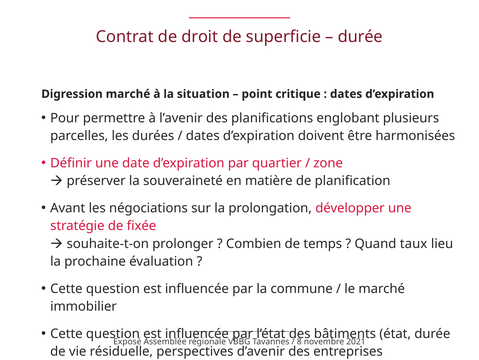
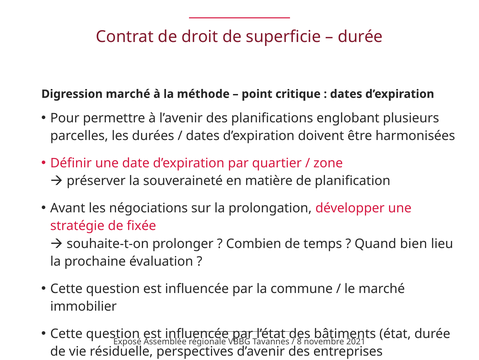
situation: situation -> méthode (203, 94)
taux: taux -> bien (414, 243)
